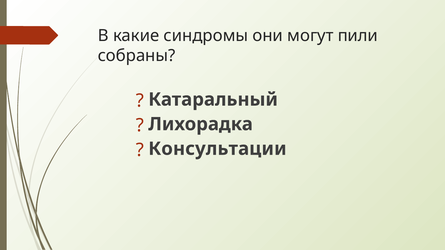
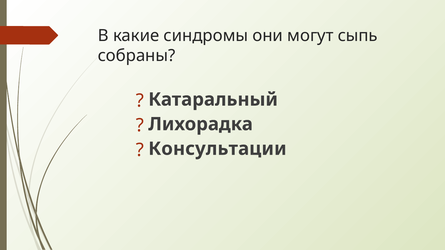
пили: пили -> сыпь (358, 36)
